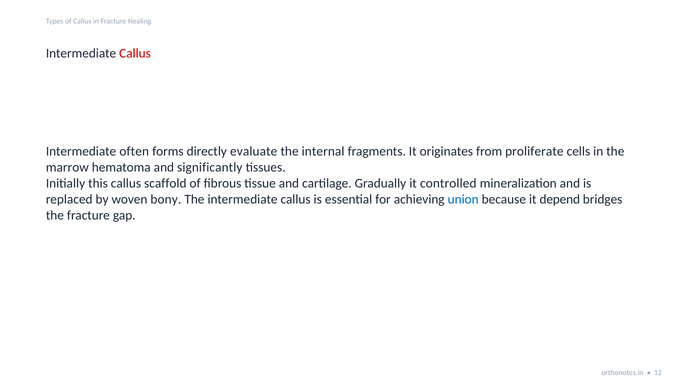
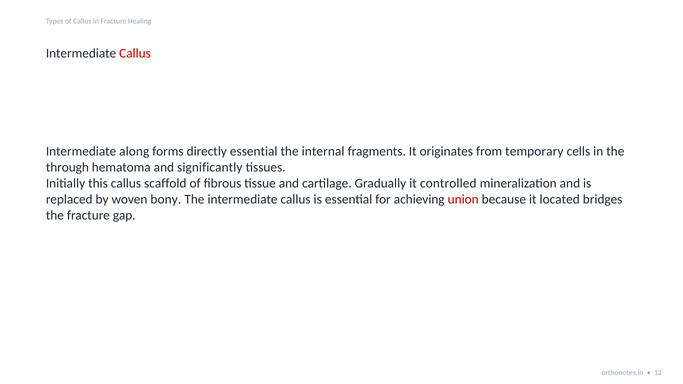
often: often -> along (134, 151)
directly evaluate: evaluate -> essential (254, 151)
proliferate: proliferate -> temporary (534, 151)
marrow: marrow -> through (67, 167)
union colour: blue -> red (463, 199)
depend: depend -> located (560, 199)
